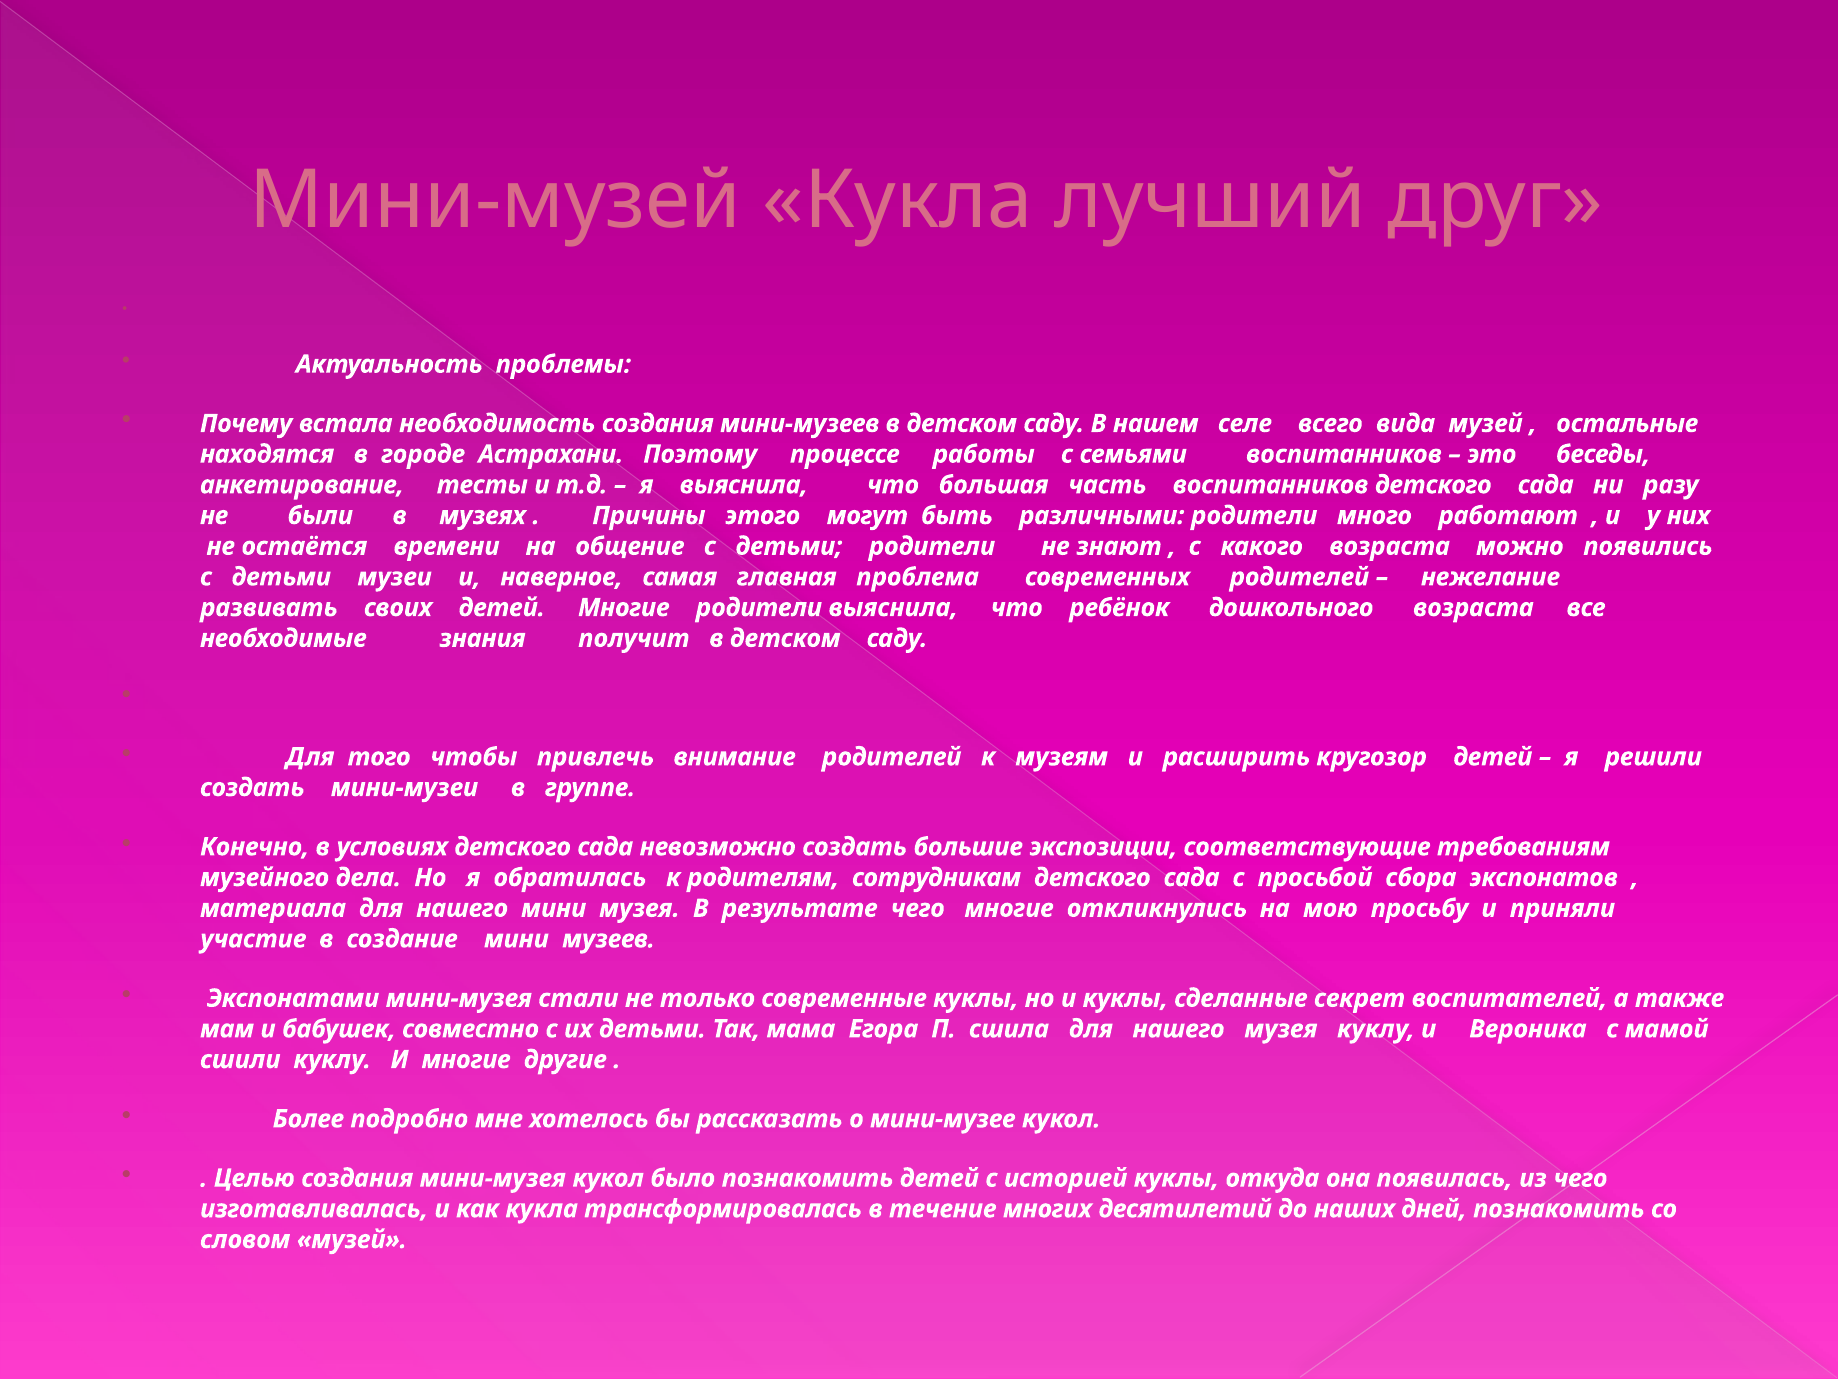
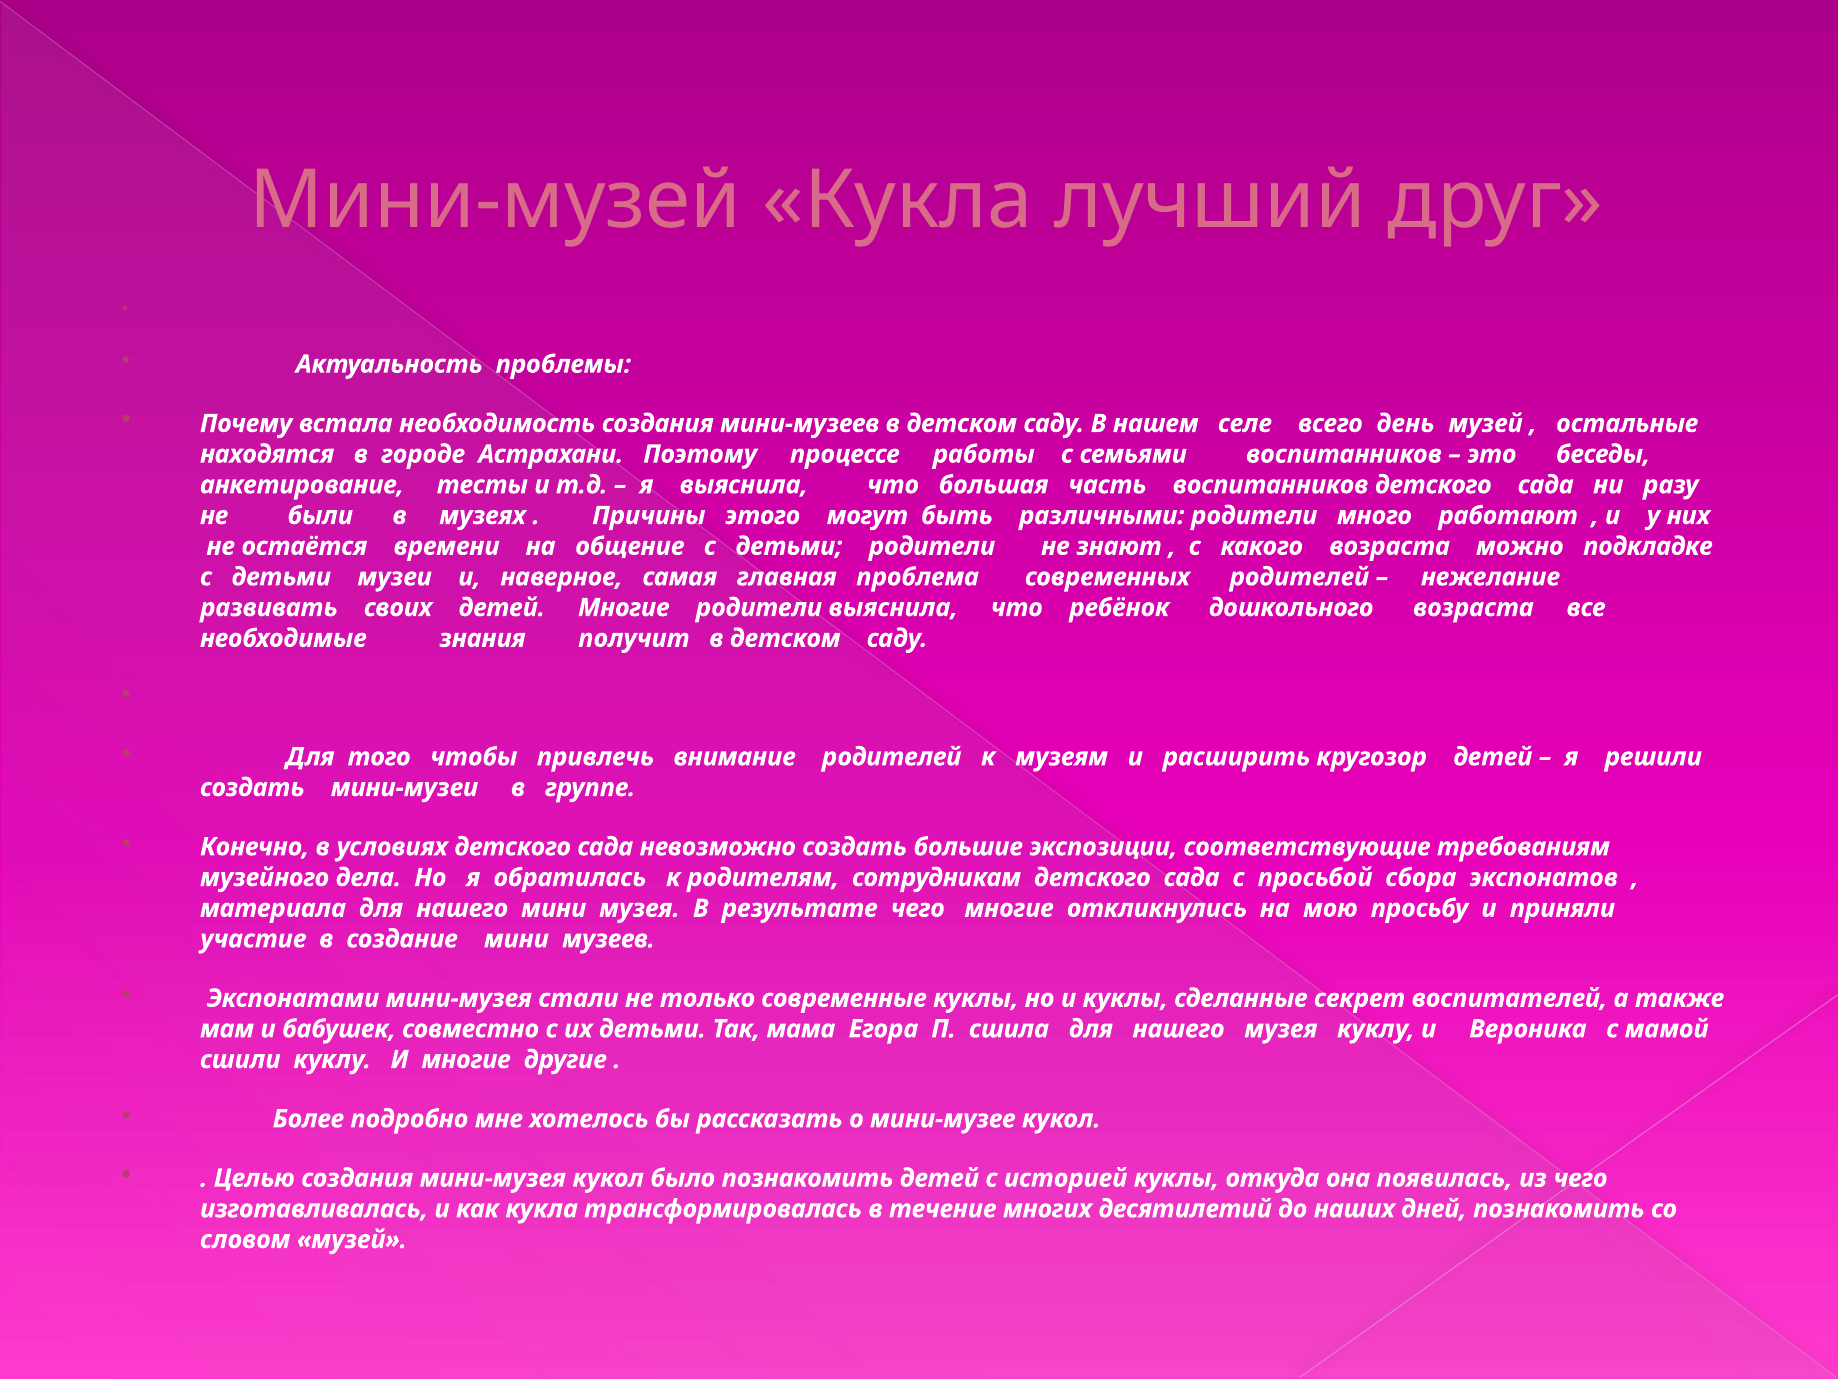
вида: вида -> день (1406, 423)
появились: появились -> подкладке (1648, 546)
